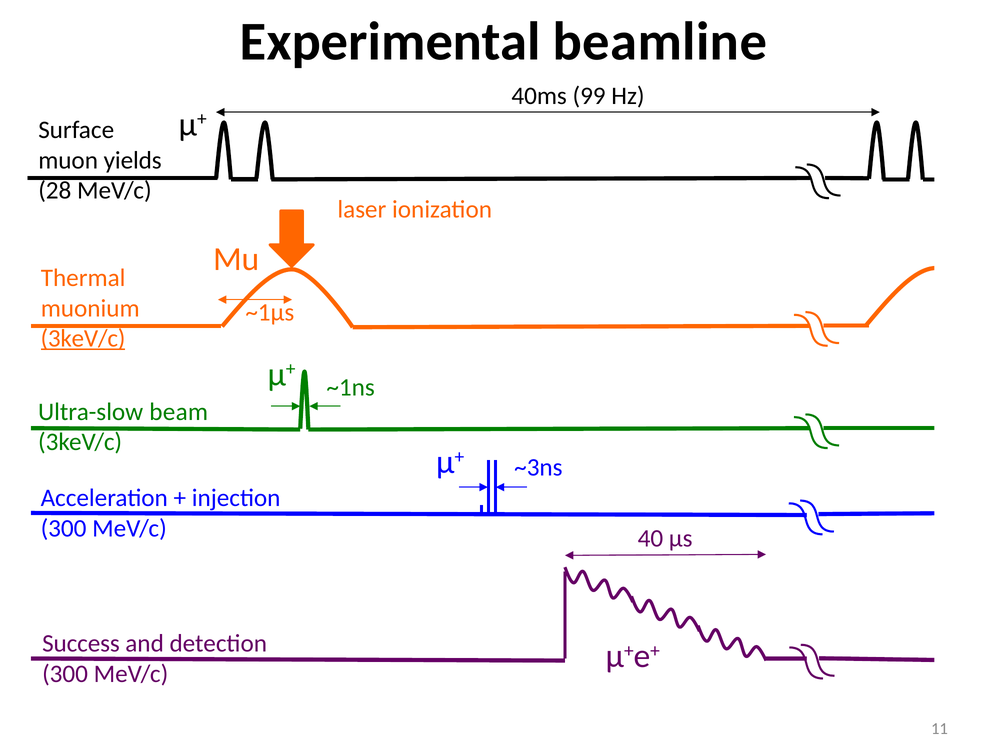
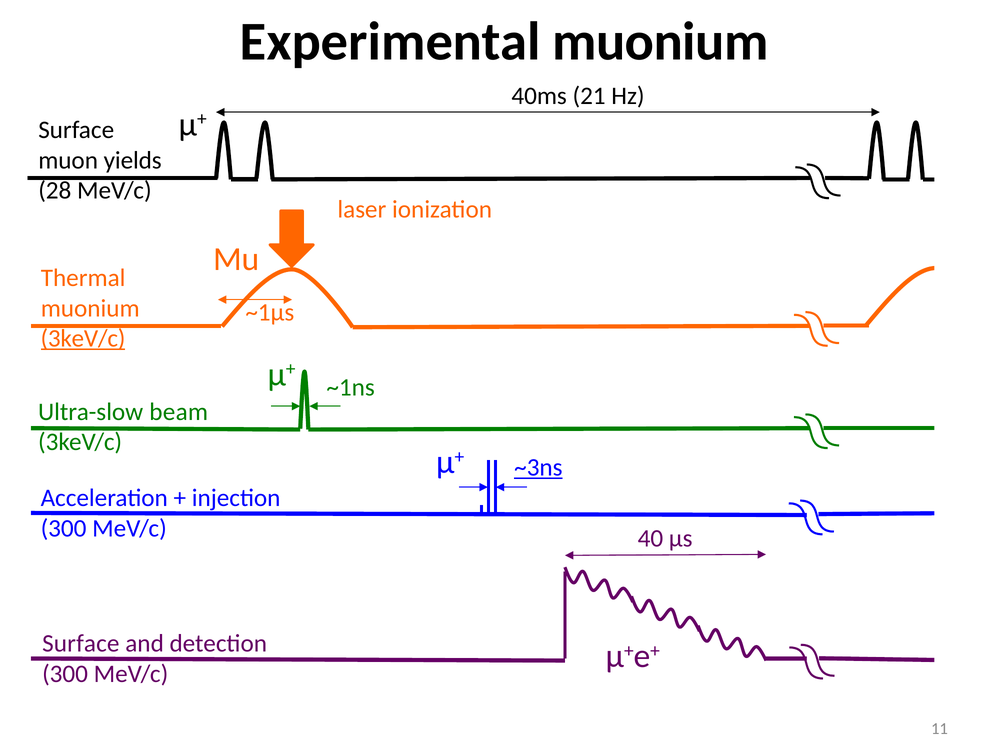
Experimental beamline: beamline -> muonium (660, 42)
99: 99 -> 21 (589, 96)
~3ns underline: none -> present (538, 467)
Success: Success -> Surface (81, 644)
